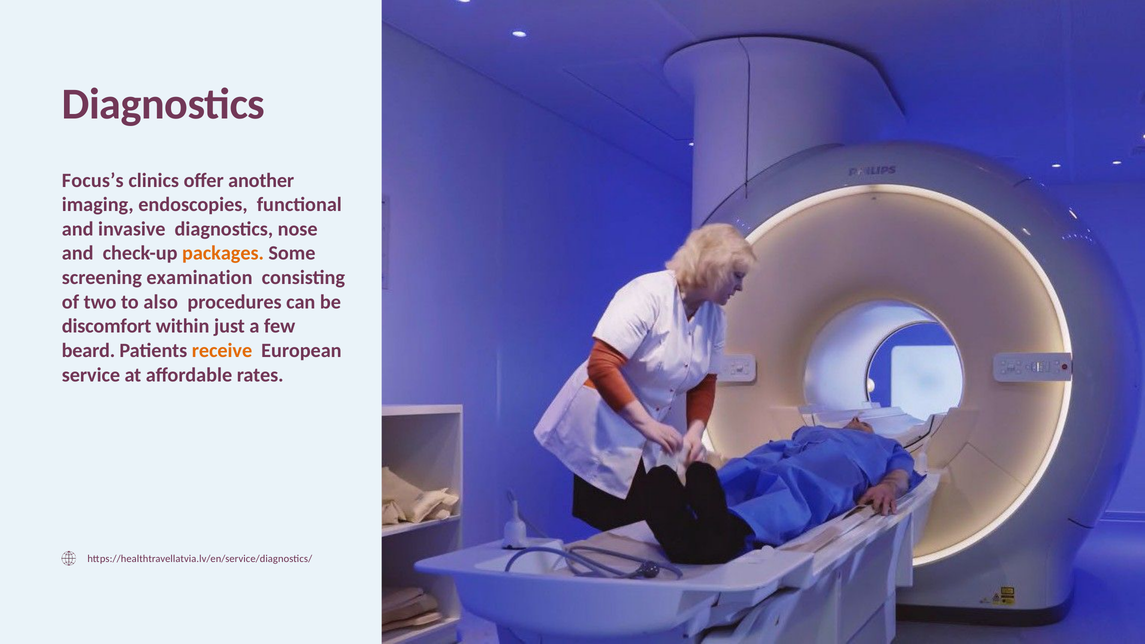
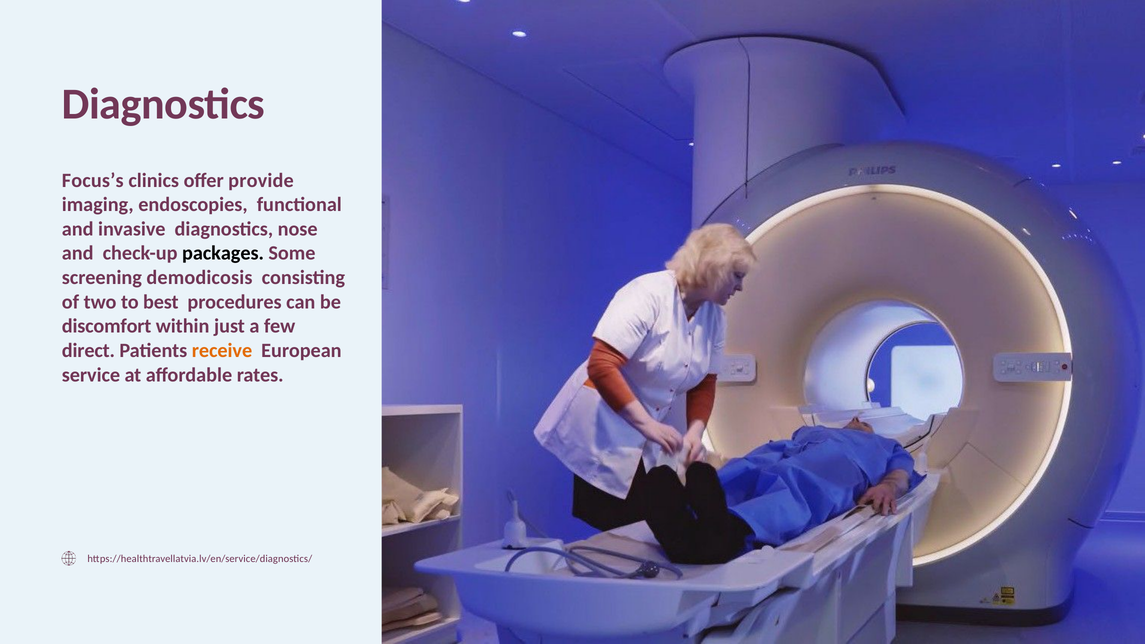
another: another -> provide (261, 180)
packages colour: orange -> black (223, 253)
examination: examination -> demodicosis (199, 278)
also: also -> best (161, 302)
beard: beard -> direct (88, 351)
